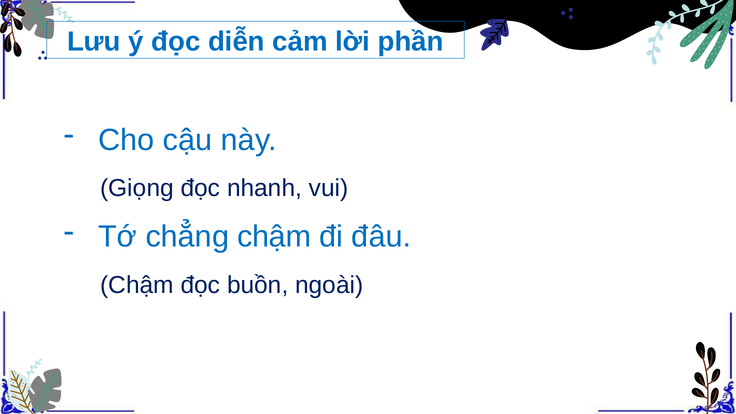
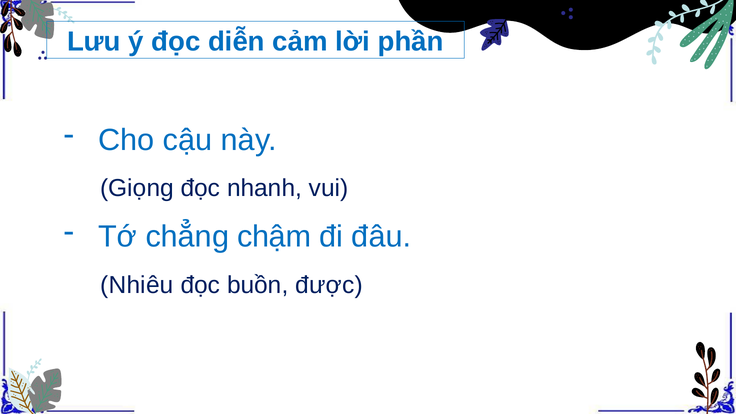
Chậm: Chậm -> Nhiêu (137, 285)
ngoài: ngoài -> được (329, 285)
